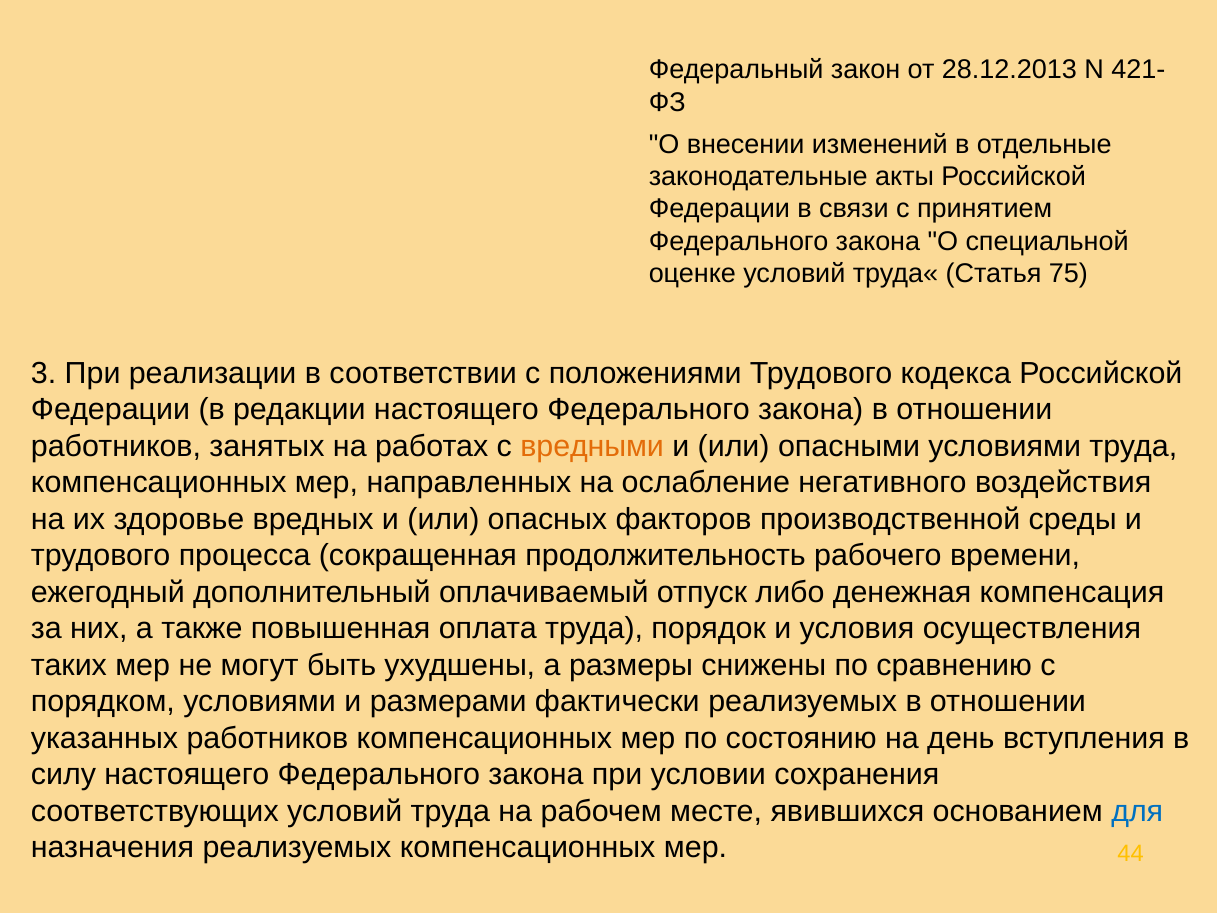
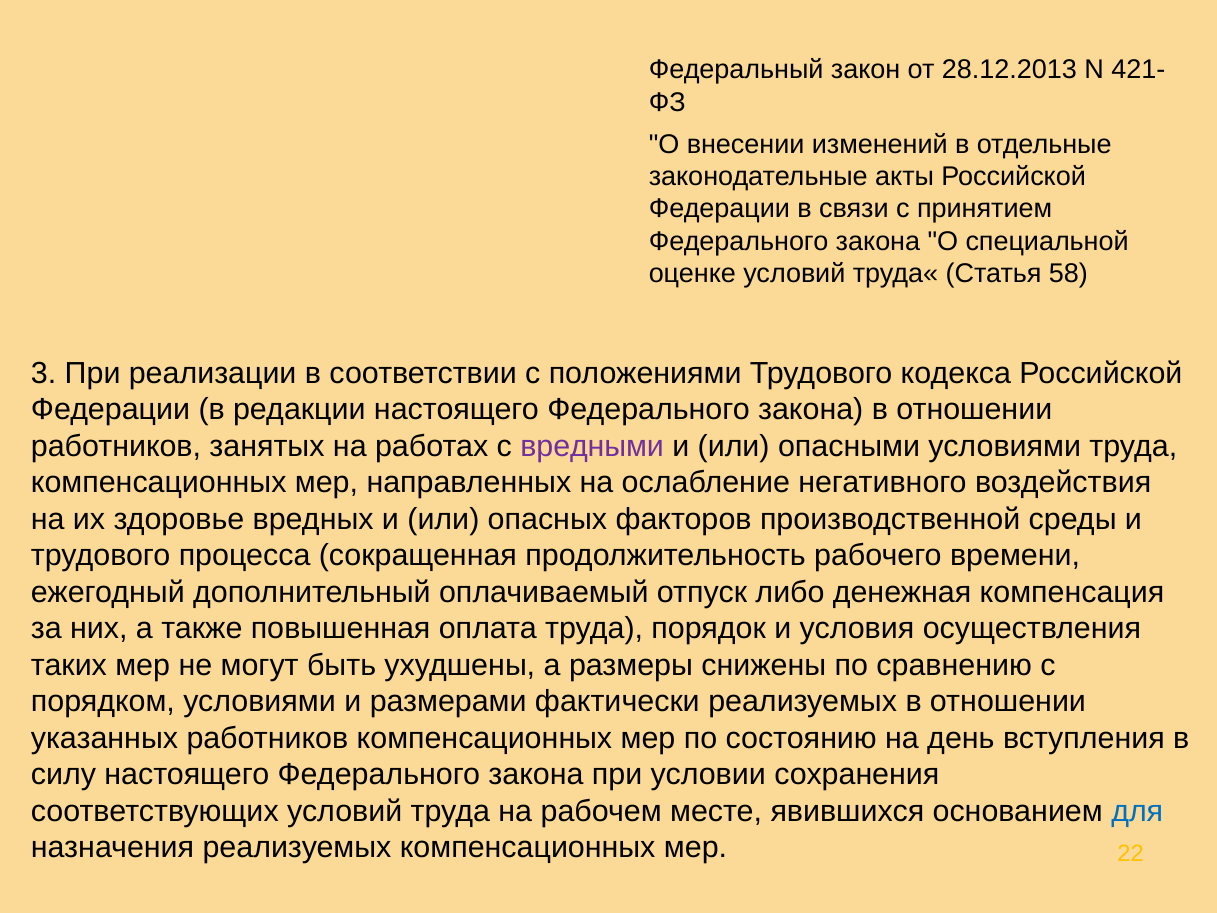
75: 75 -> 58 (1068, 274)
вредными colour: orange -> purple (592, 446)
44: 44 -> 22 (1131, 853)
